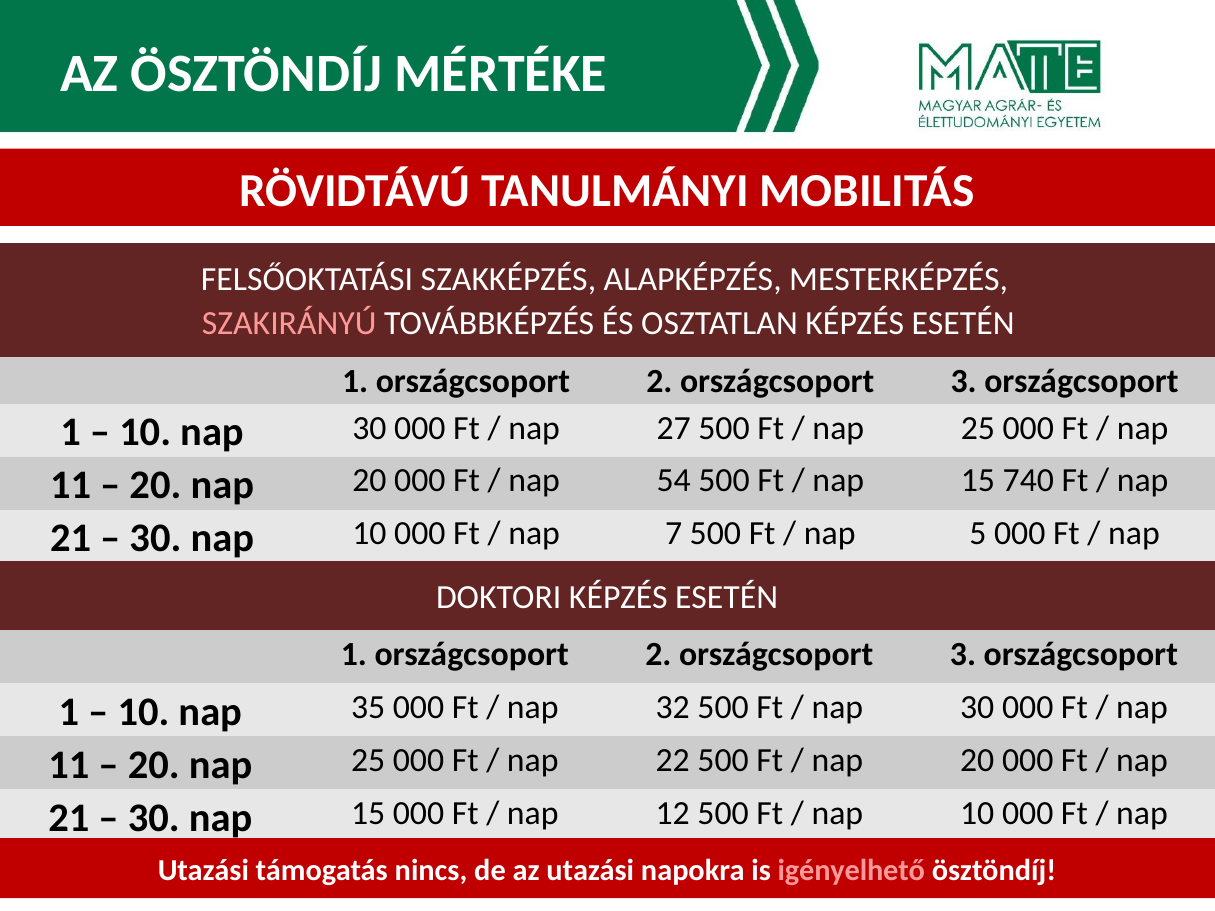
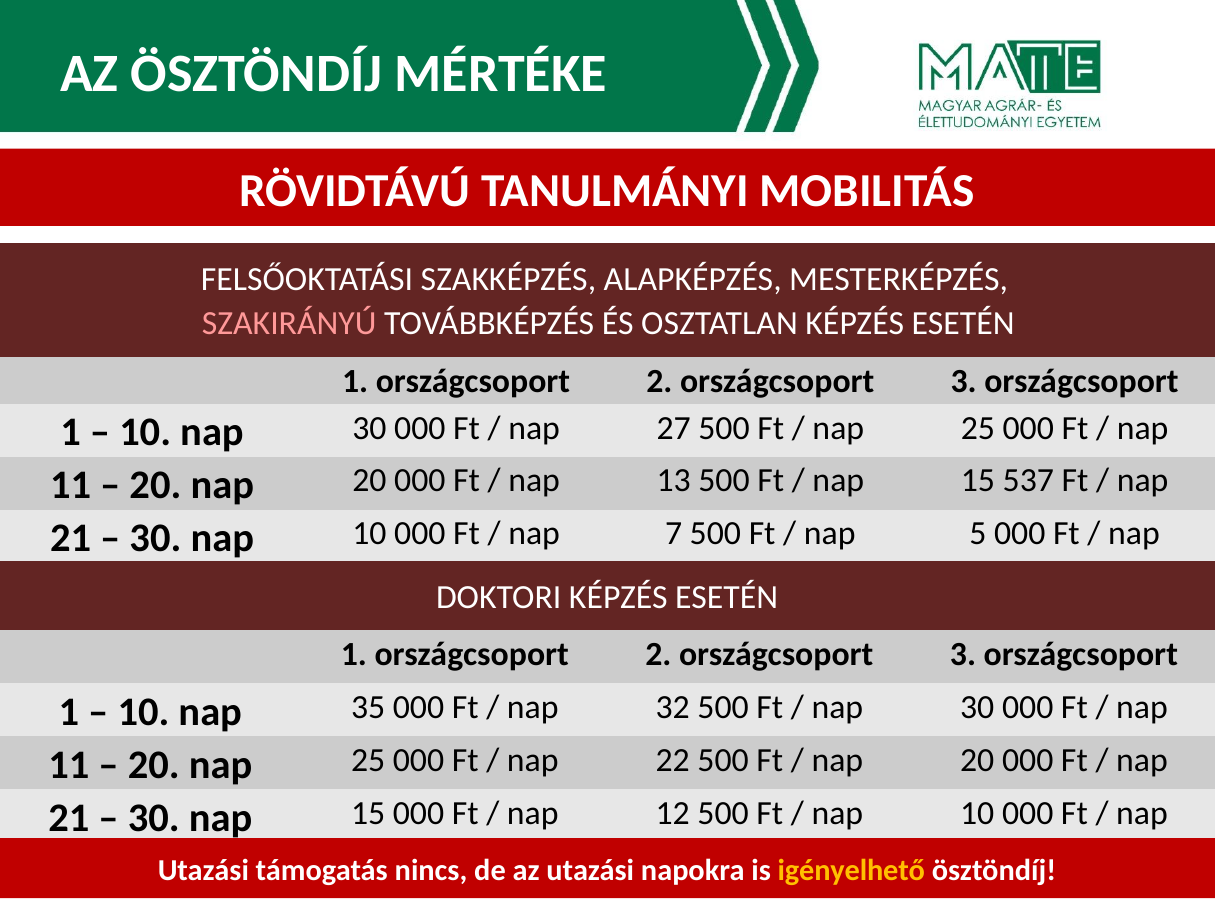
54: 54 -> 13 (674, 481)
740: 740 -> 537 (1028, 481)
igényelhető colour: pink -> yellow (851, 871)
